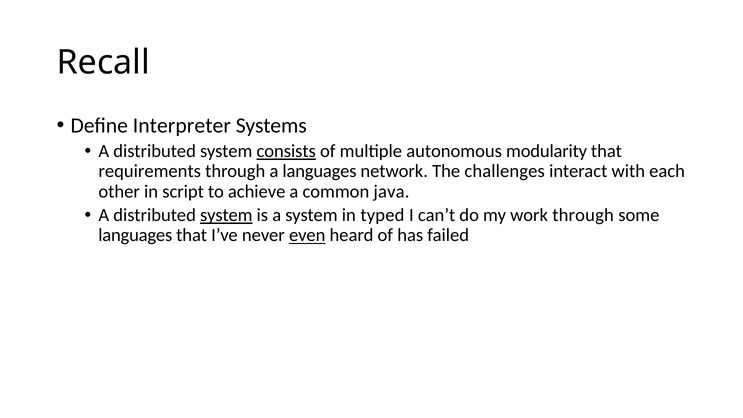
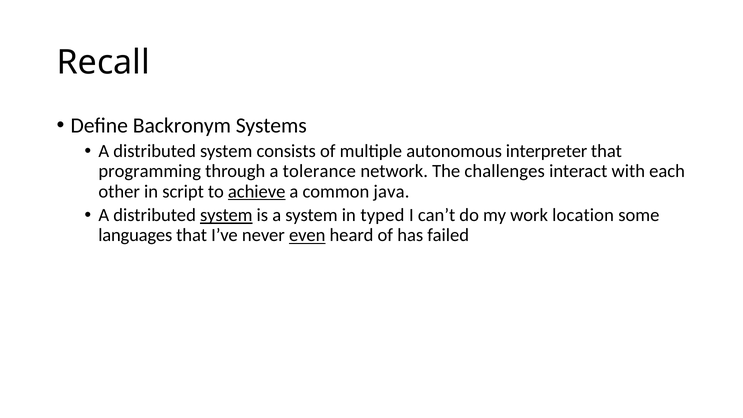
Interpreter: Interpreter -> Backronym (182, 126)
consists underline: present -> none (286, 151)
modularity: modularity -> interpreter (547, 151)
requirements: requirements -> programming (150, 171)
a languages: languages -> tolerance (319, 171)
achieve underline: none -> present (257, 191)
work through: through -> location (583, 215)
